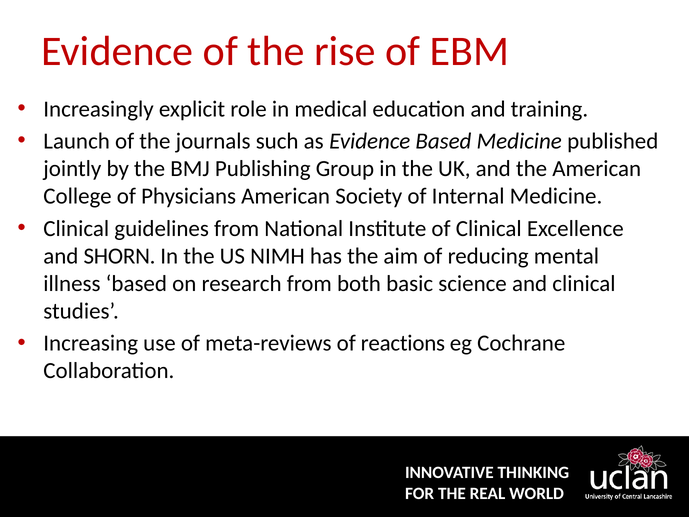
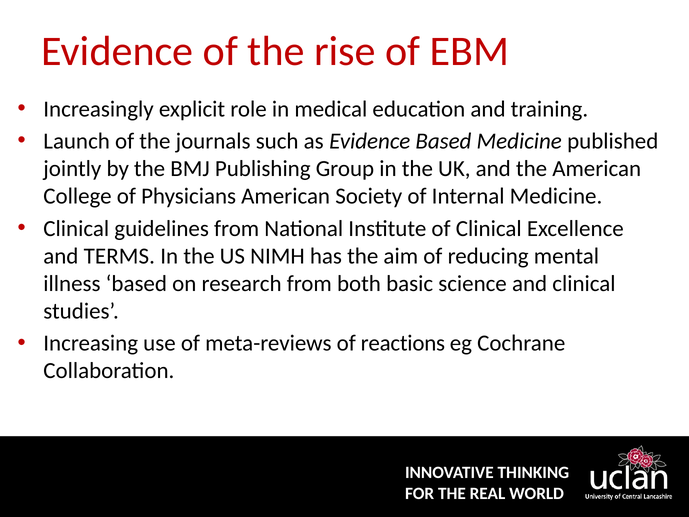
SHORN: SHORN -> TERMS (119, 256)
